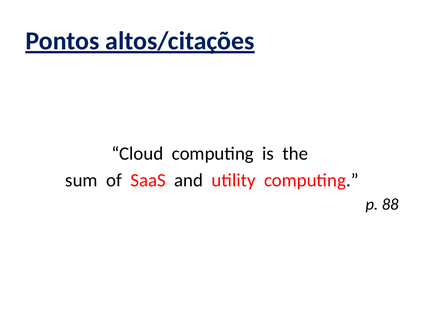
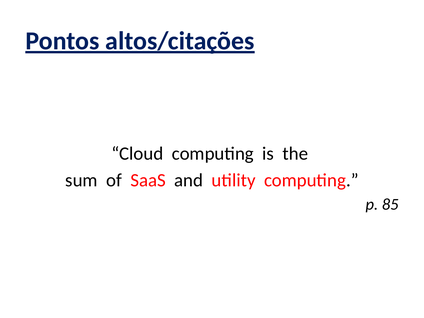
88: 88 -> 85 (390, 204)
